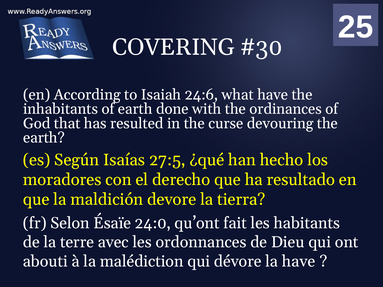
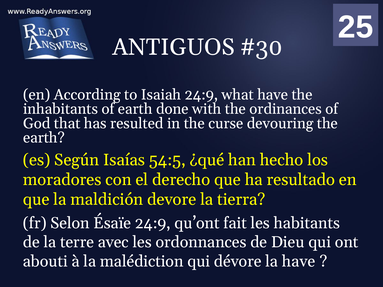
COVERING: COVERING -> ANTIGUOS (174, 47)
Isaiah 24:6: 24:6 -> 24:9 (201, 95)
27:5: 27:5 -> 54:5 (167, 160)
Ésaïe 24:0: 24:0 -> 24:9 (153, 223)
